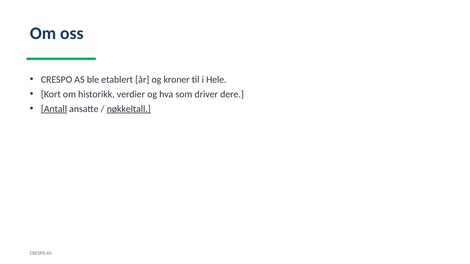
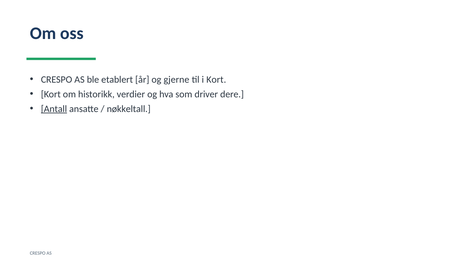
kroner: kroner -> gjerne (176, 80)
i Hele: Hele -> Kort (216, 80)
nøkkeltall underline: present -> none (129, 109)
